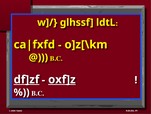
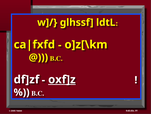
df]zf underline: present -> none (26, 79)
